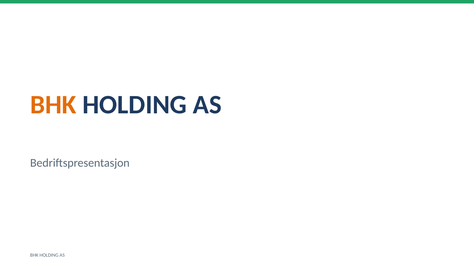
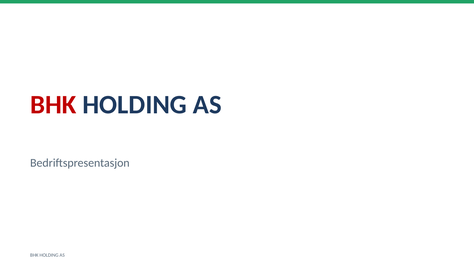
BHK colour: orange -> red (53, 105)
